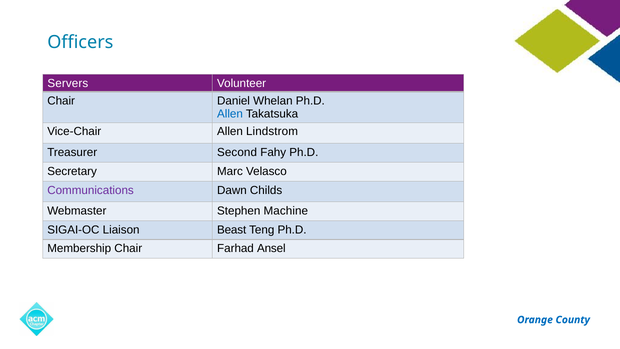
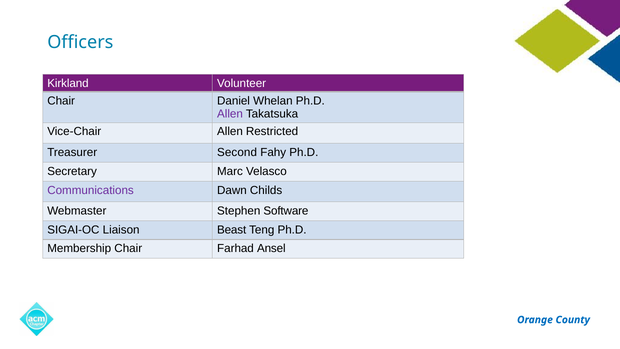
Servers: Servers -> Kirkland (68, 83)
Allen colour: blue -> purple (230, 114)
Lindstrom: Lindstrom -> Restricted (272, 131)
Machine: Machine -> Software (286, 211)
